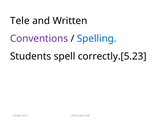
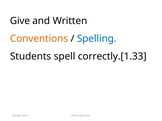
Tele: Tele -> Give (20, 21)
Conventions colour: purple -> orange (39, 39)
correctly.[5.23: correctly.[5.23 -> correctly.[1.33 (112, 57)
